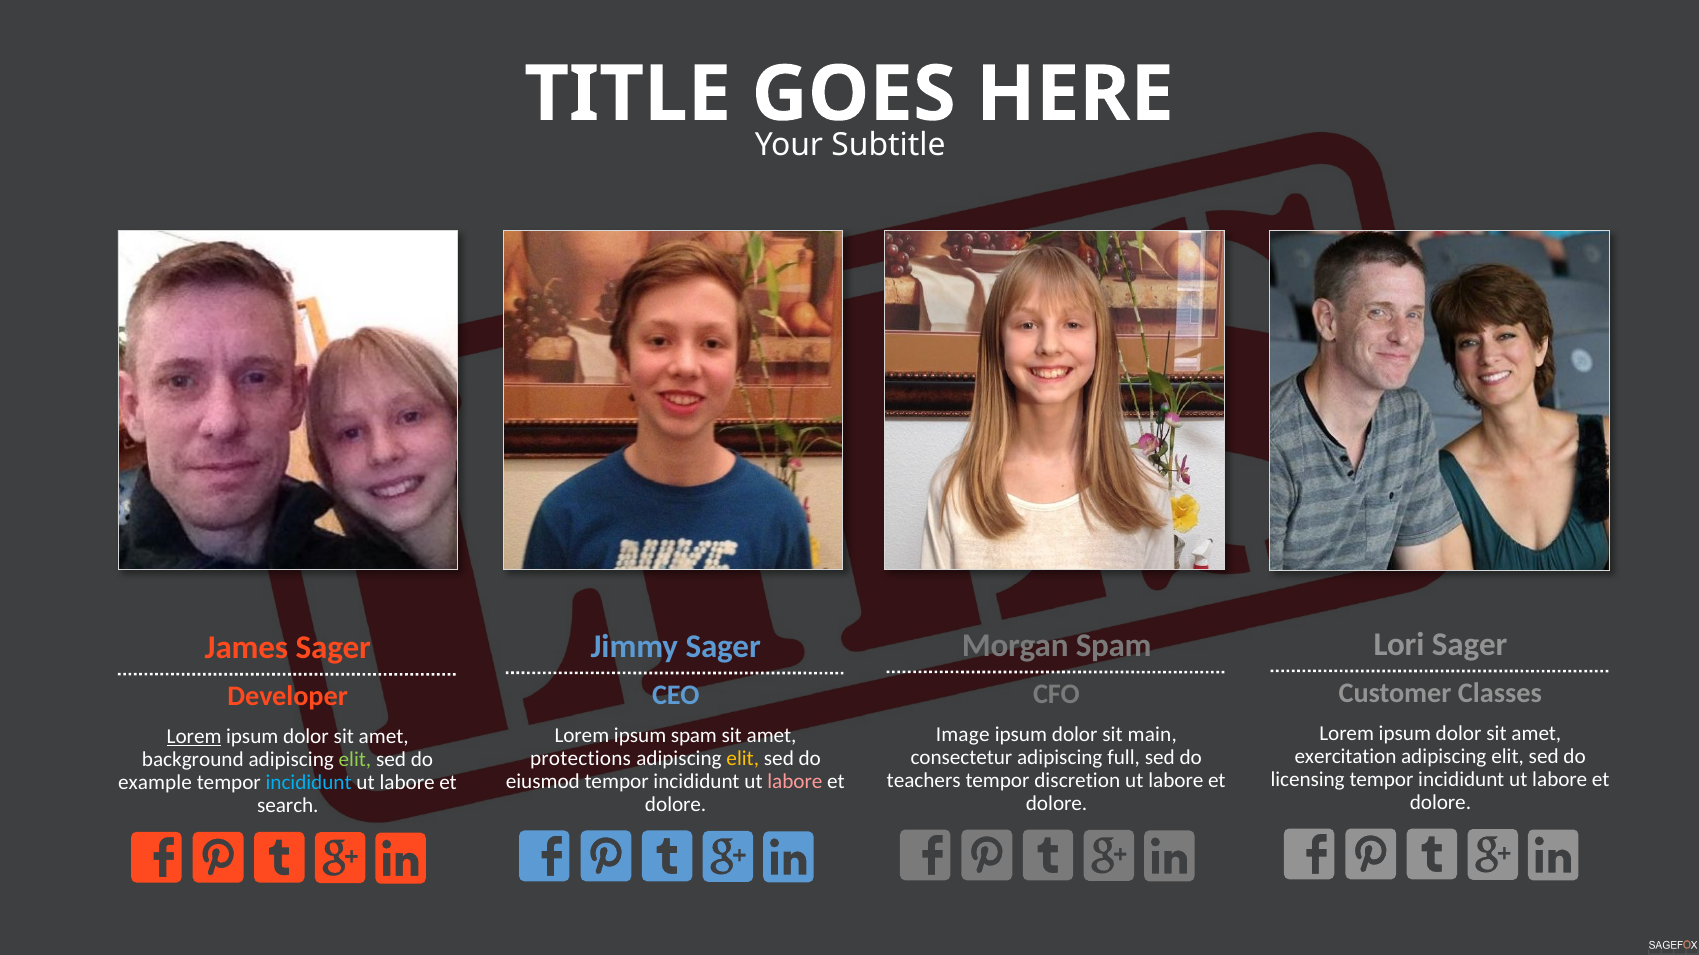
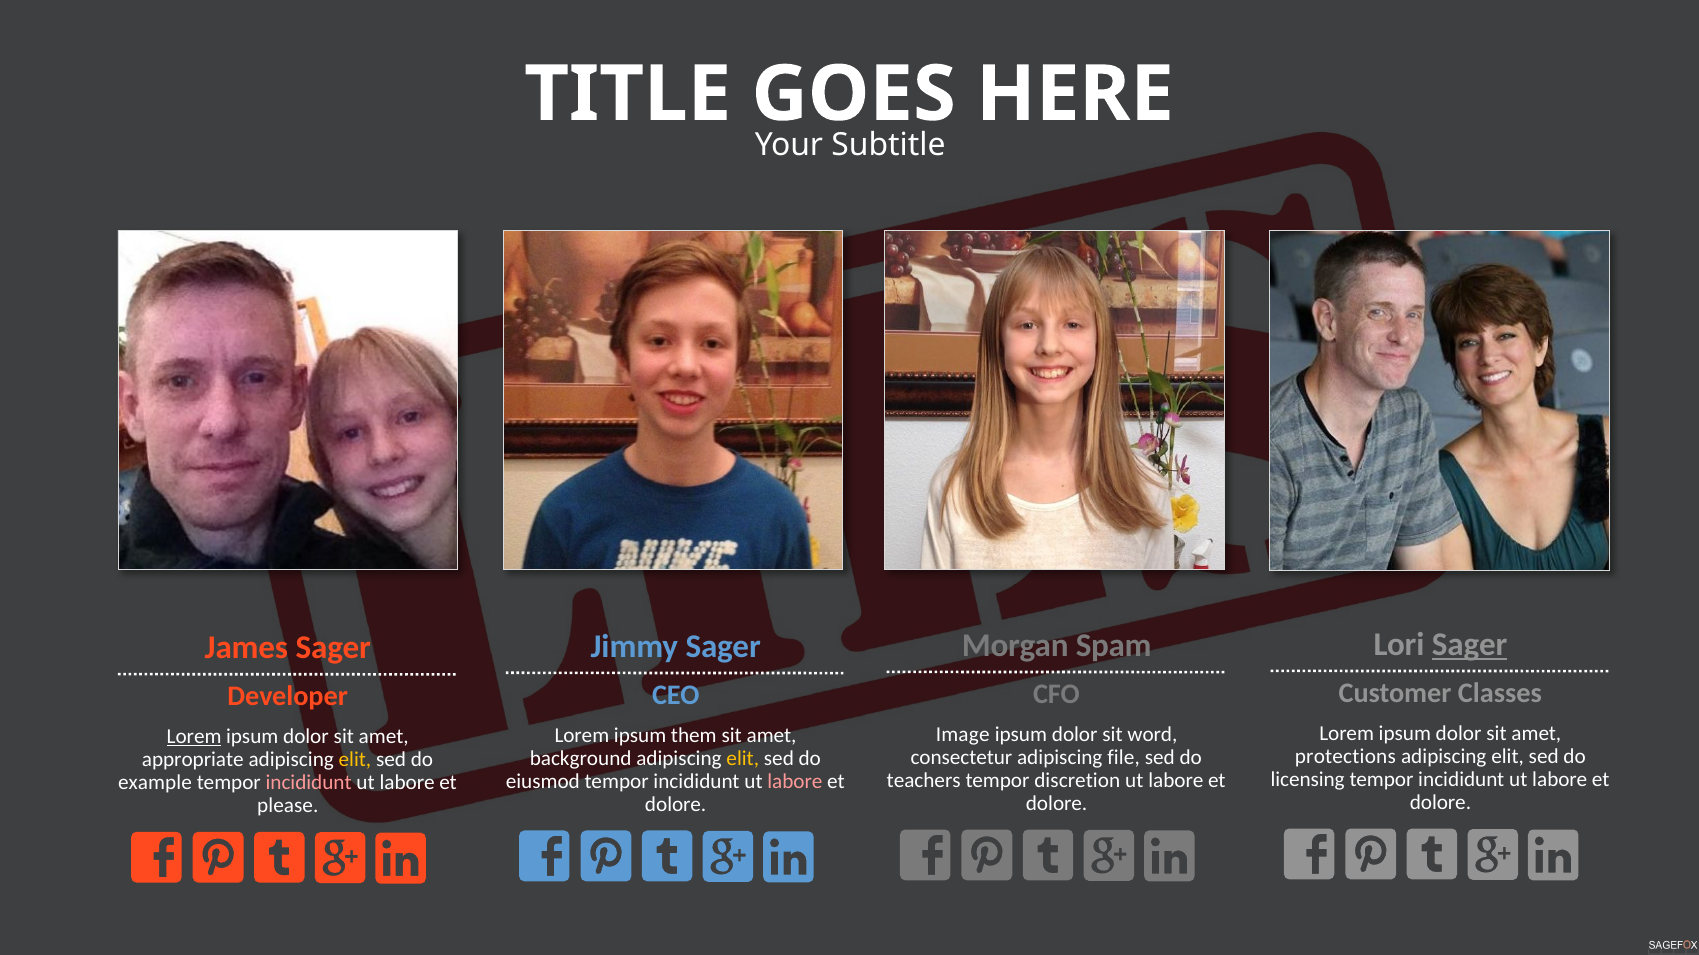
Sager underline: none -> present (1470, 645)
main: main -> word (1152, 735)
ipsum spam: spam -> them (694, 736)
exercitation: exercitation -> protections (1345, 757)
full: full -> file (1124, 758)
protections: protections -> background (581, 759)
background: background -> appropriate (193, 760)
elit colour: light green -> yellow (355, 760)
incididunt colour: light blue -> pink (309, 783)
search: search -> please (288, 806)
